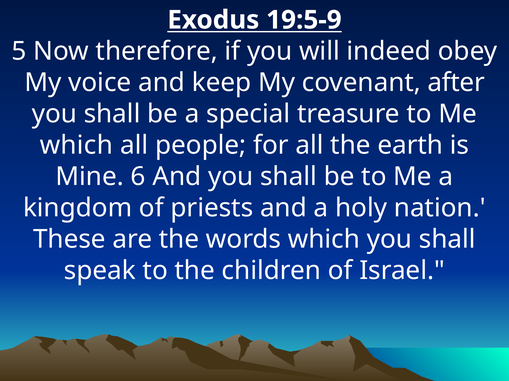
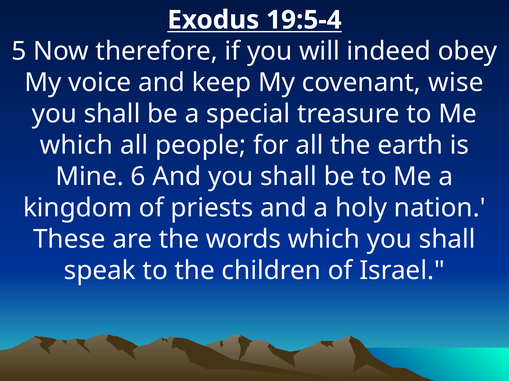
19:5-9: 19:5-9 -> 19:5-4 (304, 20)
after: after -> wise (456, 83)
